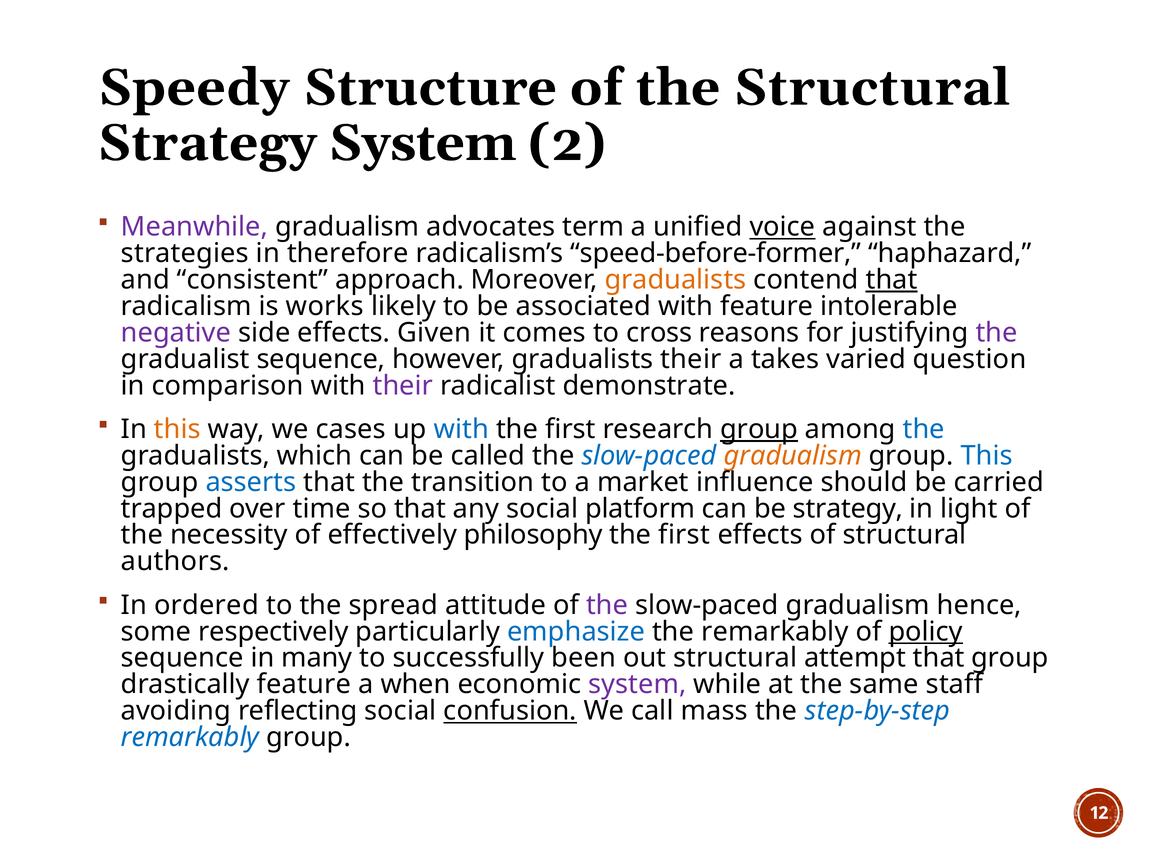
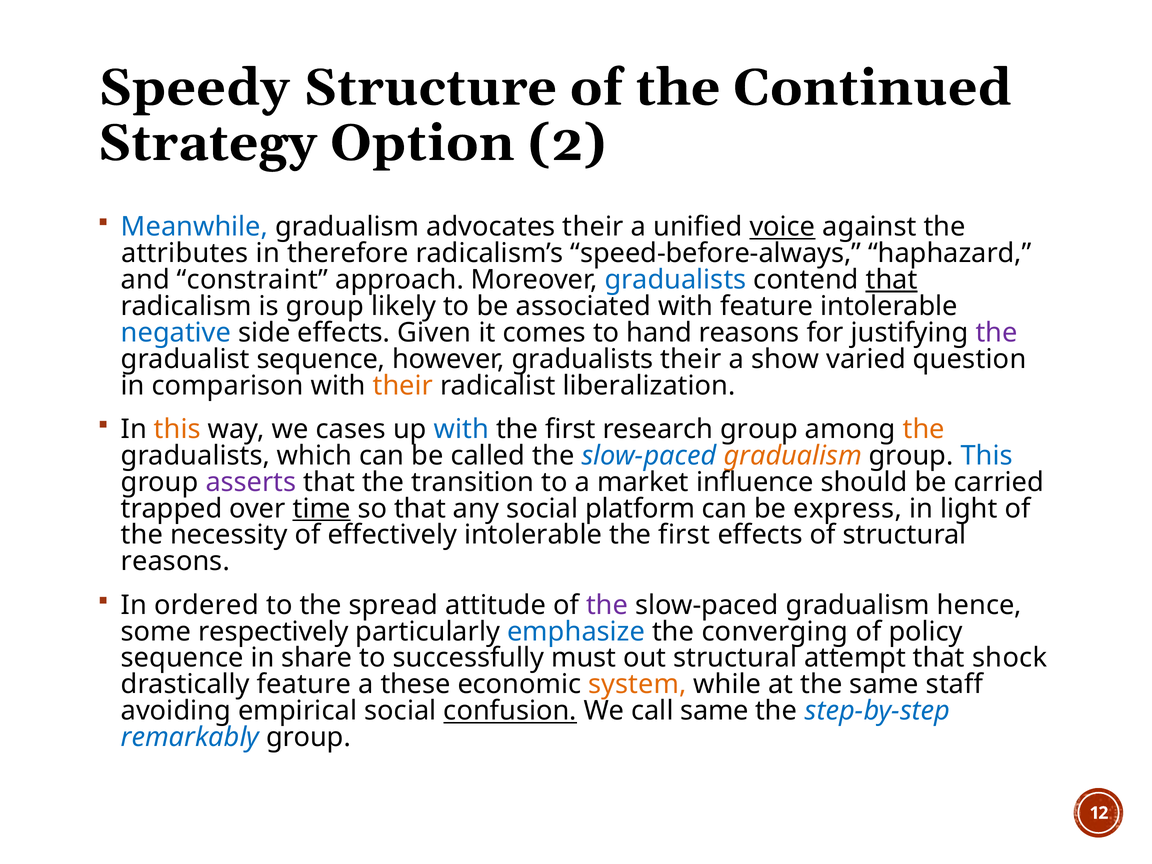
the Structural: Structural -> Continued (872, 88)
Strategy System: System -> Option (422, 143)
Meanwhile colour: purple -> blue (195, 227)
advocates term: term -> their (593, 227)
strategies: strategies -> attributes (185, 253)
speed-before-former: speed-before-former -> speed-before-always (716, 253)
consistent: consistent -> constraint (252, 280)
gradualists colour: orange -> blue (675, 280)
is works: works -> group (325, 306)
negative colour: purple -> blue (176, 333)
cross: cross -> hand (659, 333)
takes: takes -> show (785, 359)
their colour: purple -> orange (403, 386)
demonstrate: demonstrate -> liberalization (649, 386)
group underline: present -> none (759, 429)
the colour: blue -> orange (924, 429)
asserts colour: blue -> purple (251, 482)
time underline: none -> present (322, 509)
be strategy: strategy -> express (848, 509)
effectively philosophy: philosophy -> intolerable (533, 535)
authors: authors -> reasons (175, 561)
the remarkably: remarkably -> converging (775, 632)
policy underline: present -> none (926, 632)
many: many -> share (317, 658)
been: been -> must (584, 658)
that group: group -> shock (1010, 658)
when: when -> these (416, 684)
system colour: purple -> orange (637, 684)
reflecting: reflecting -> empirical (298, 711)
call mass: mass -> same (714, 711)
